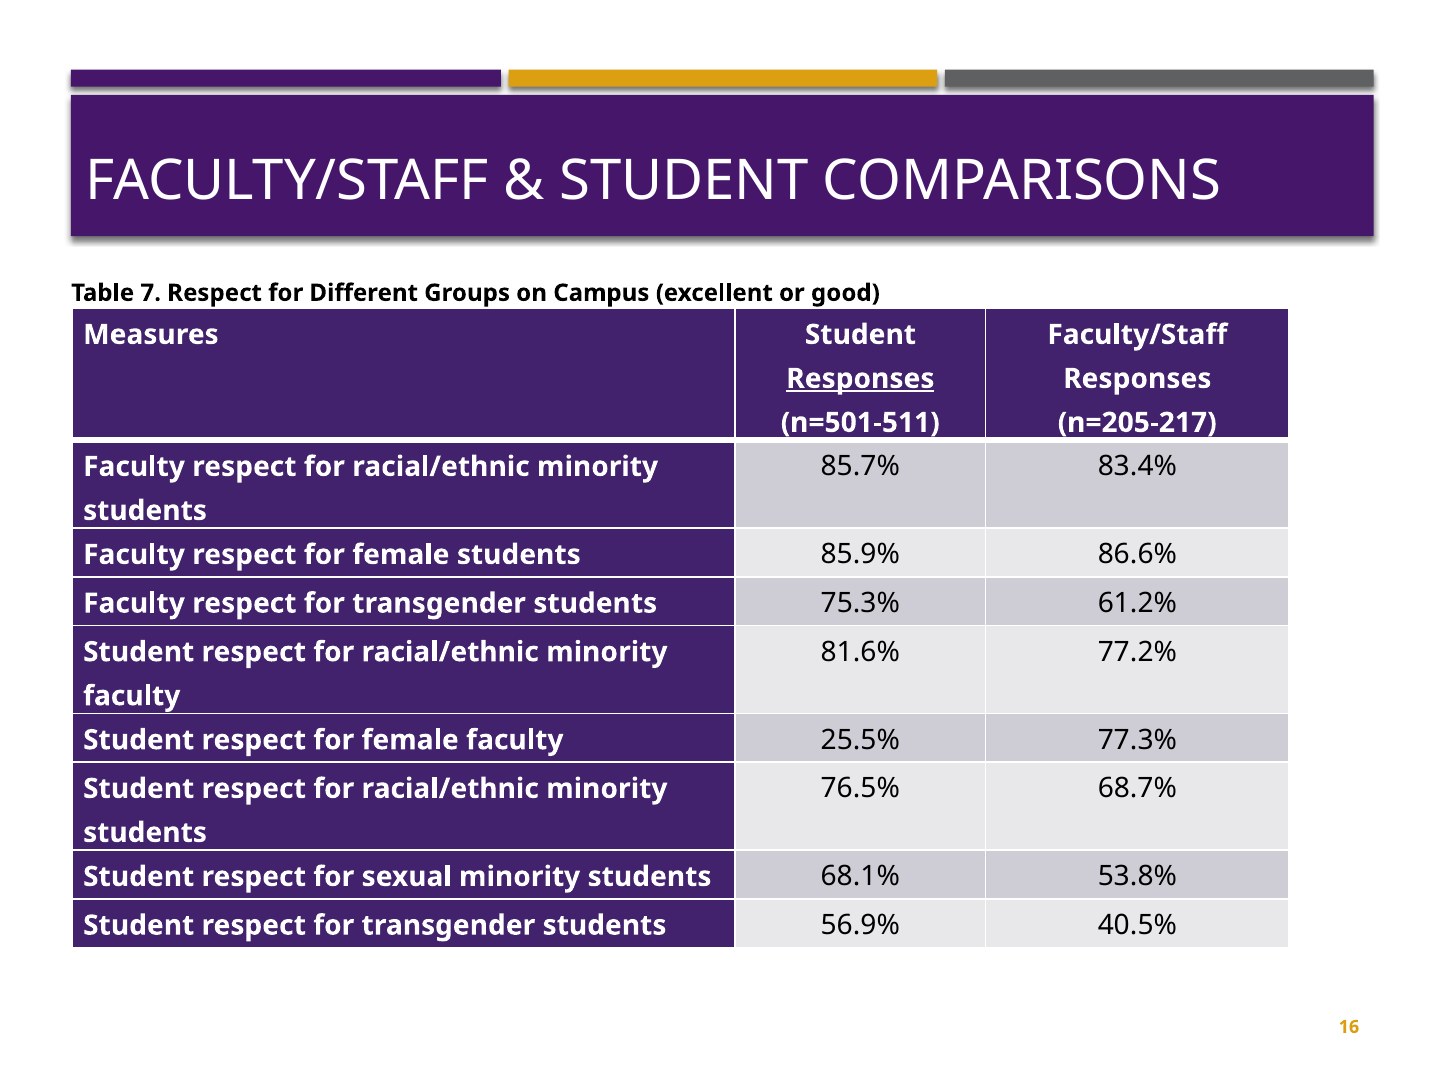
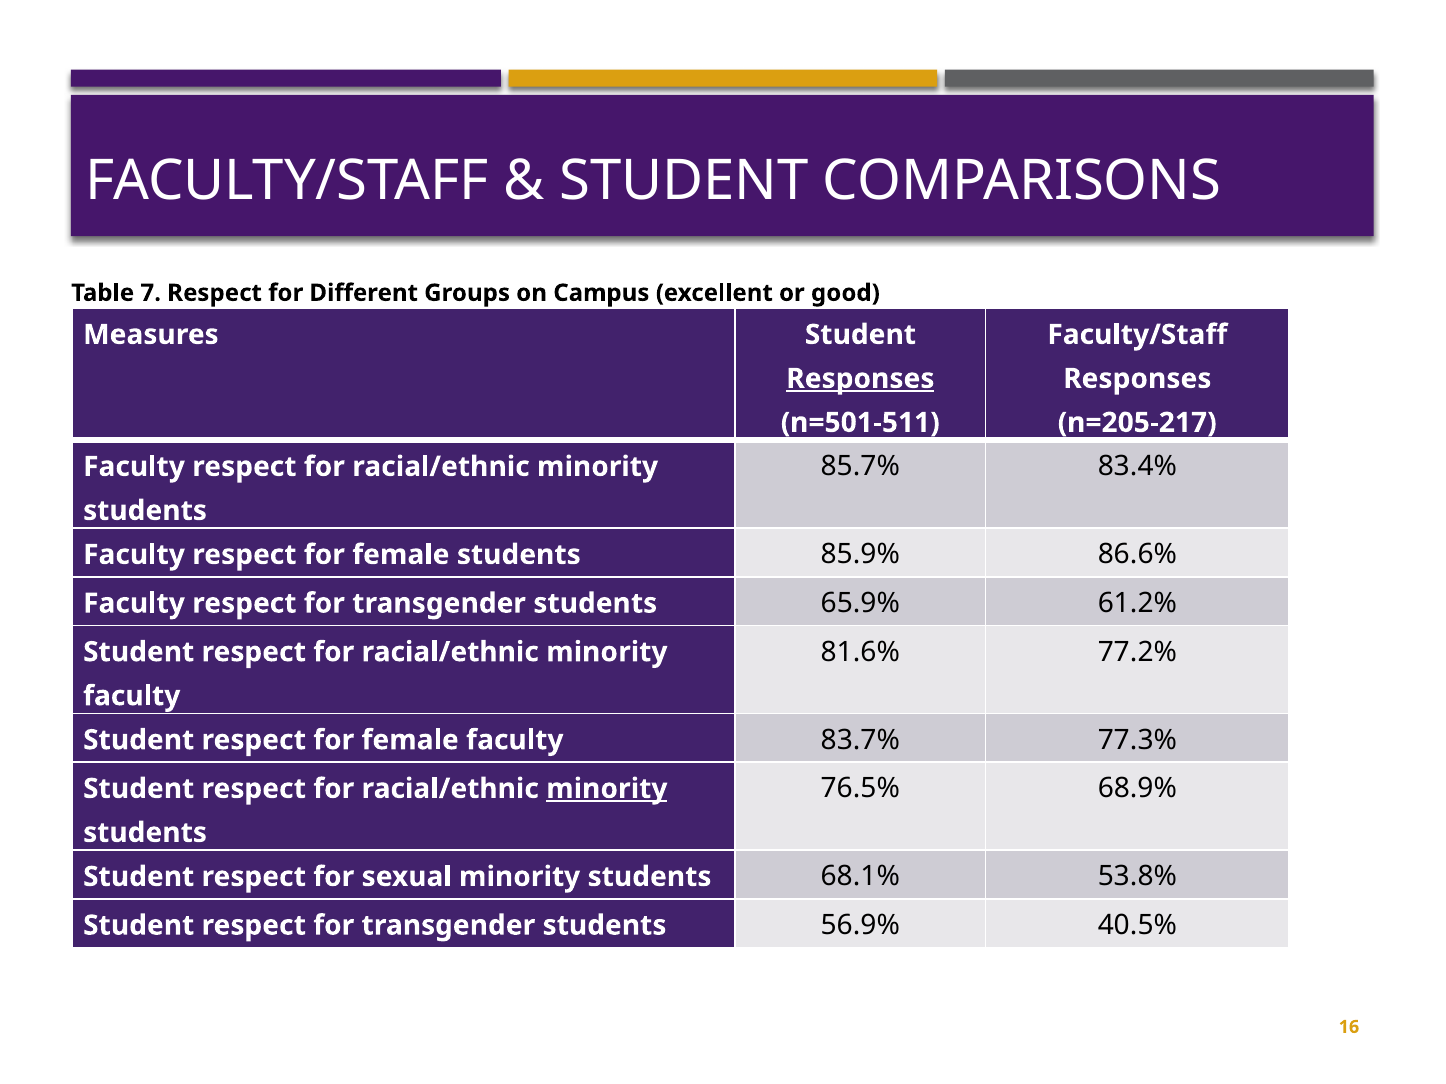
75.3%: 75.3% -> 65.9% (860, 604)
25.5%: 25.5% -> 83.7% (860, 740)
68.7%: 68.7% -> 68.9% (1137, 789)
minority underline: none -> present (607, 789)
